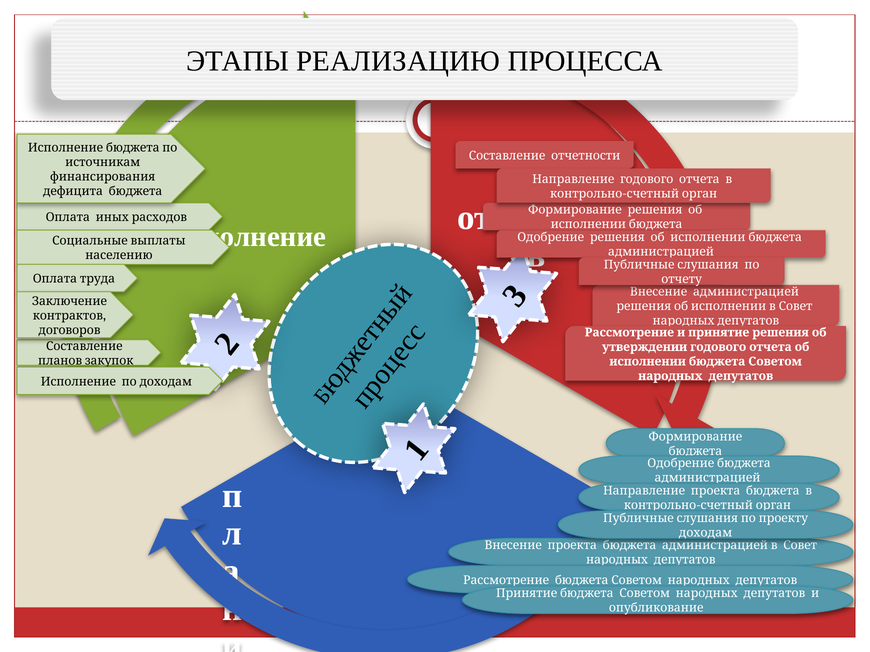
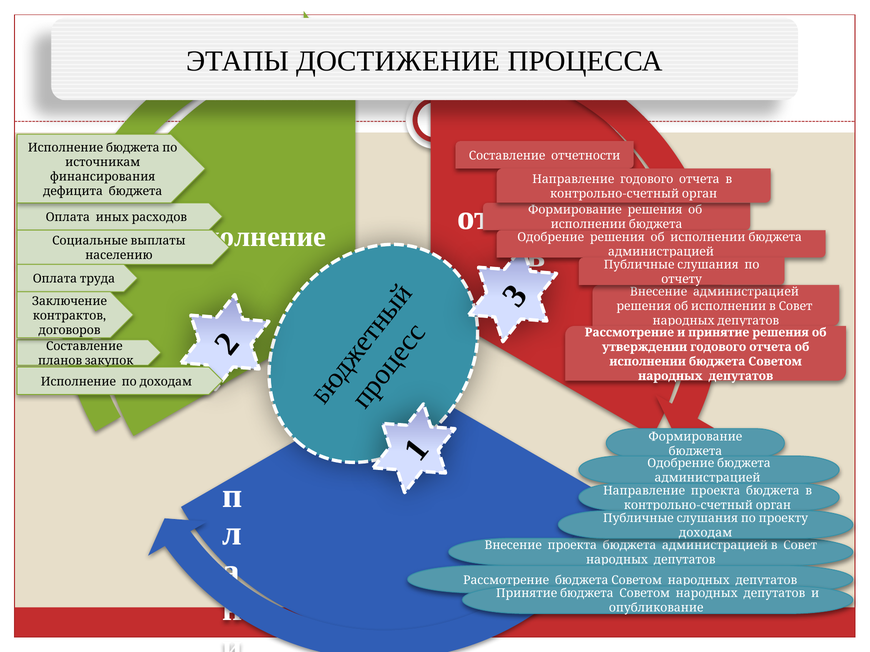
РЕАЛИЗАЦИЮ: РЕАЛИЗАЦИЮ -> ДОСТИЖЕНИЕ (398, 61)
